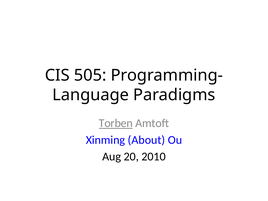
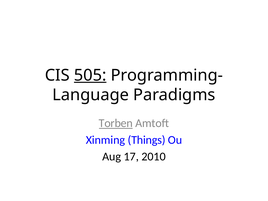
505 underline: none -> present (90, 75)
About: About -> Things (147, 140)
20: 20 -> 17 (131, 157)
